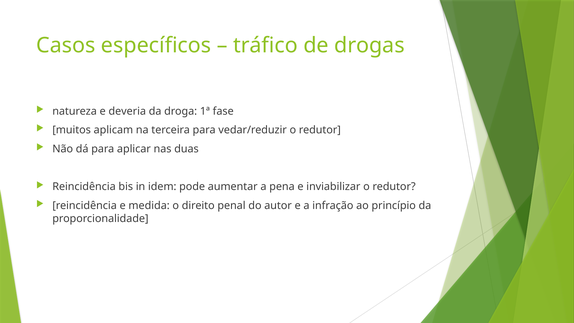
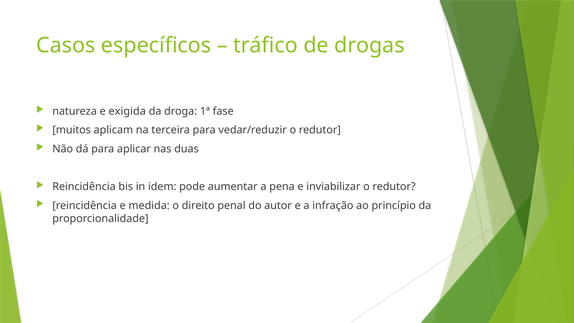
deveria: deveria -> exigida (127, 111)
